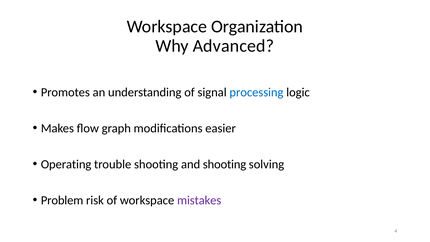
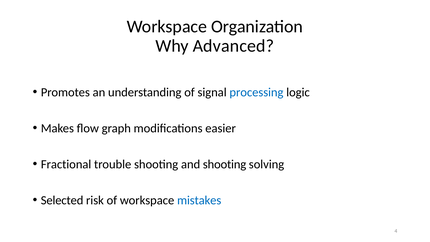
Operating: Operating -> Fractional (66, 164)
Problem: Problem -> Selected (62, 200)
mistakes colour: purple -> blue (199, 200)
